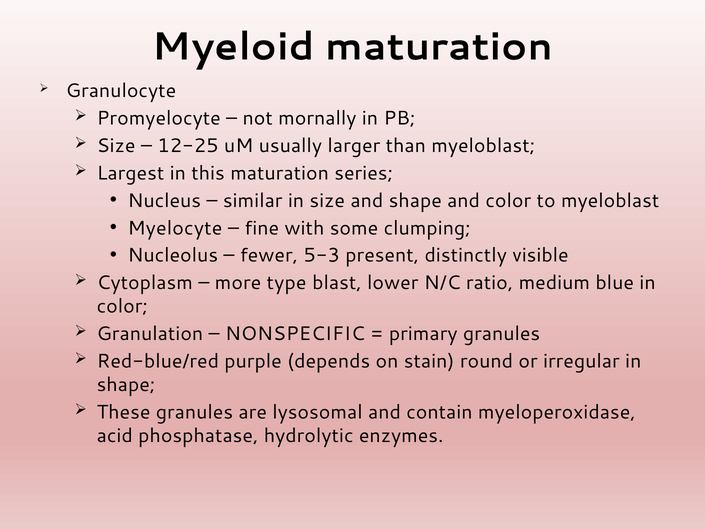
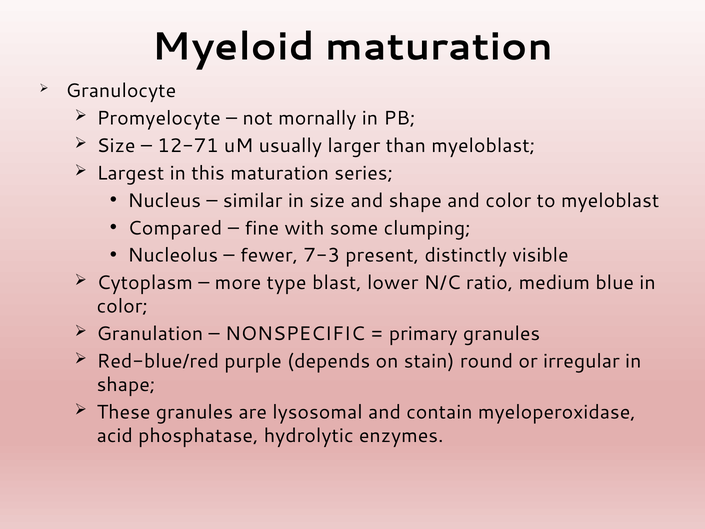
12-25: 12-25 -> 12-71 (188, 146)
Myelocyte: Myelocyte -> Compared (175, 228)
5-3: 5-3 -> 7-3 (322, 255)
